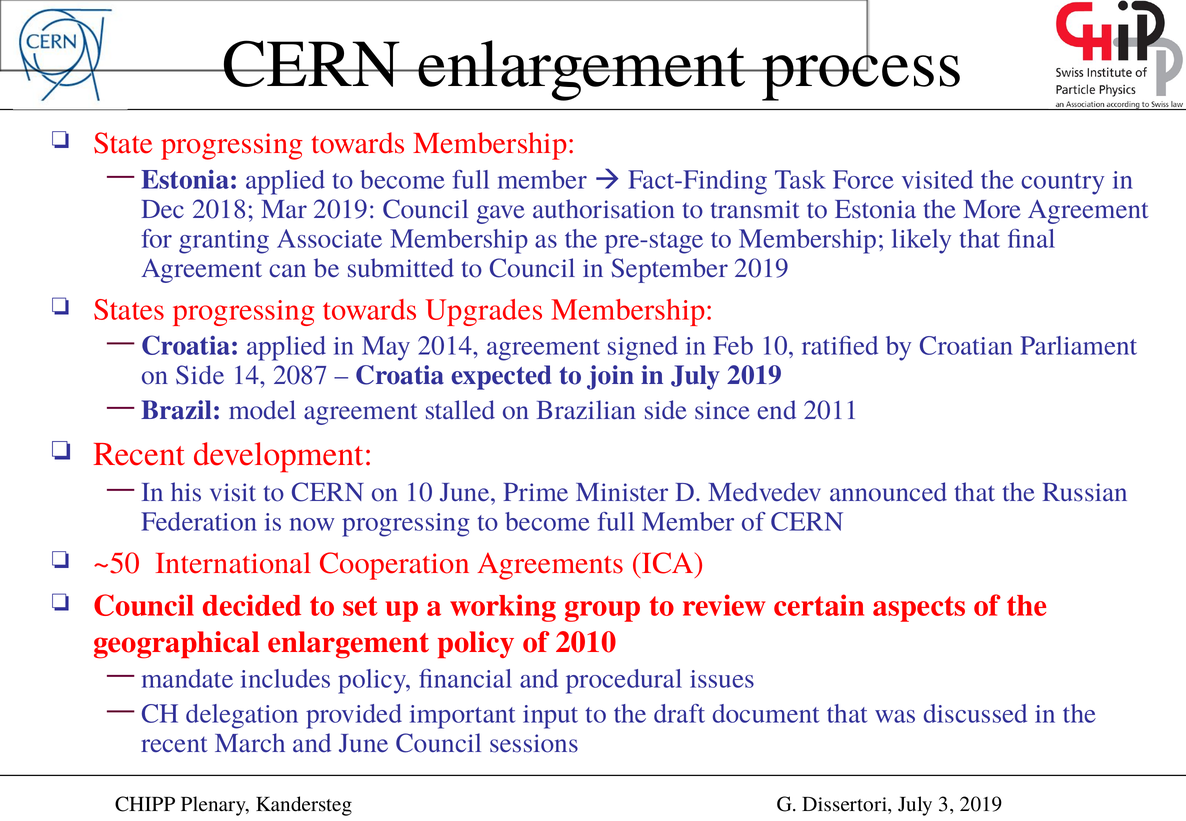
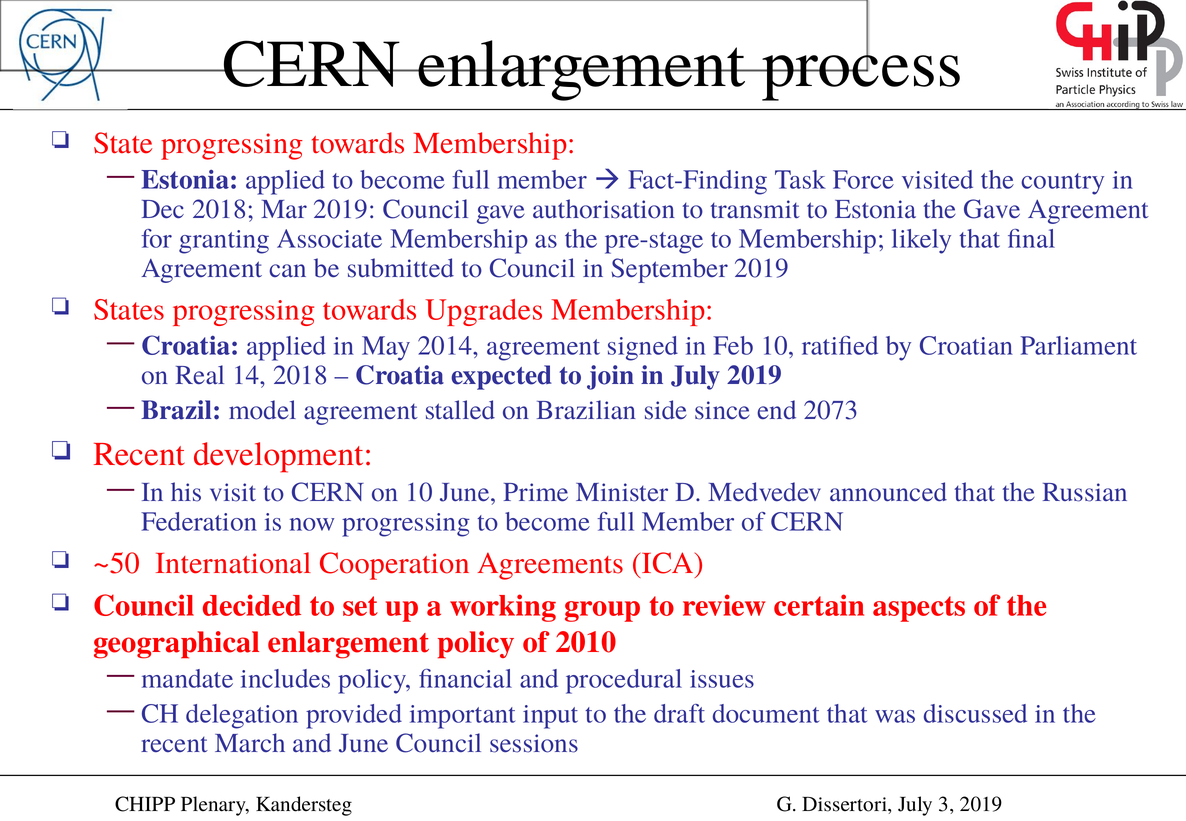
the More: More -> Gave (992, 209)
on Side: Side -> Real (200, 375)
14 2087: 2087 -> 2018 (300, 375)
2011: 2011 -> 2073 (831, 410)
